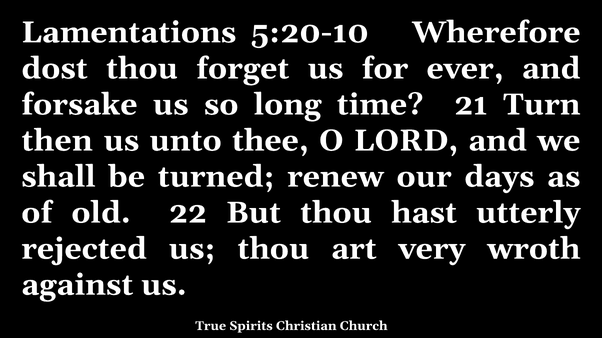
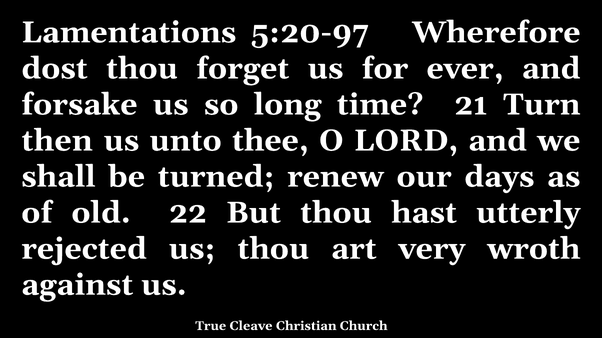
5:20-10: 5:20-10 -> 5:20-97 (310, 32)
Spirits: Spirits -> Cleave (251, 326)
